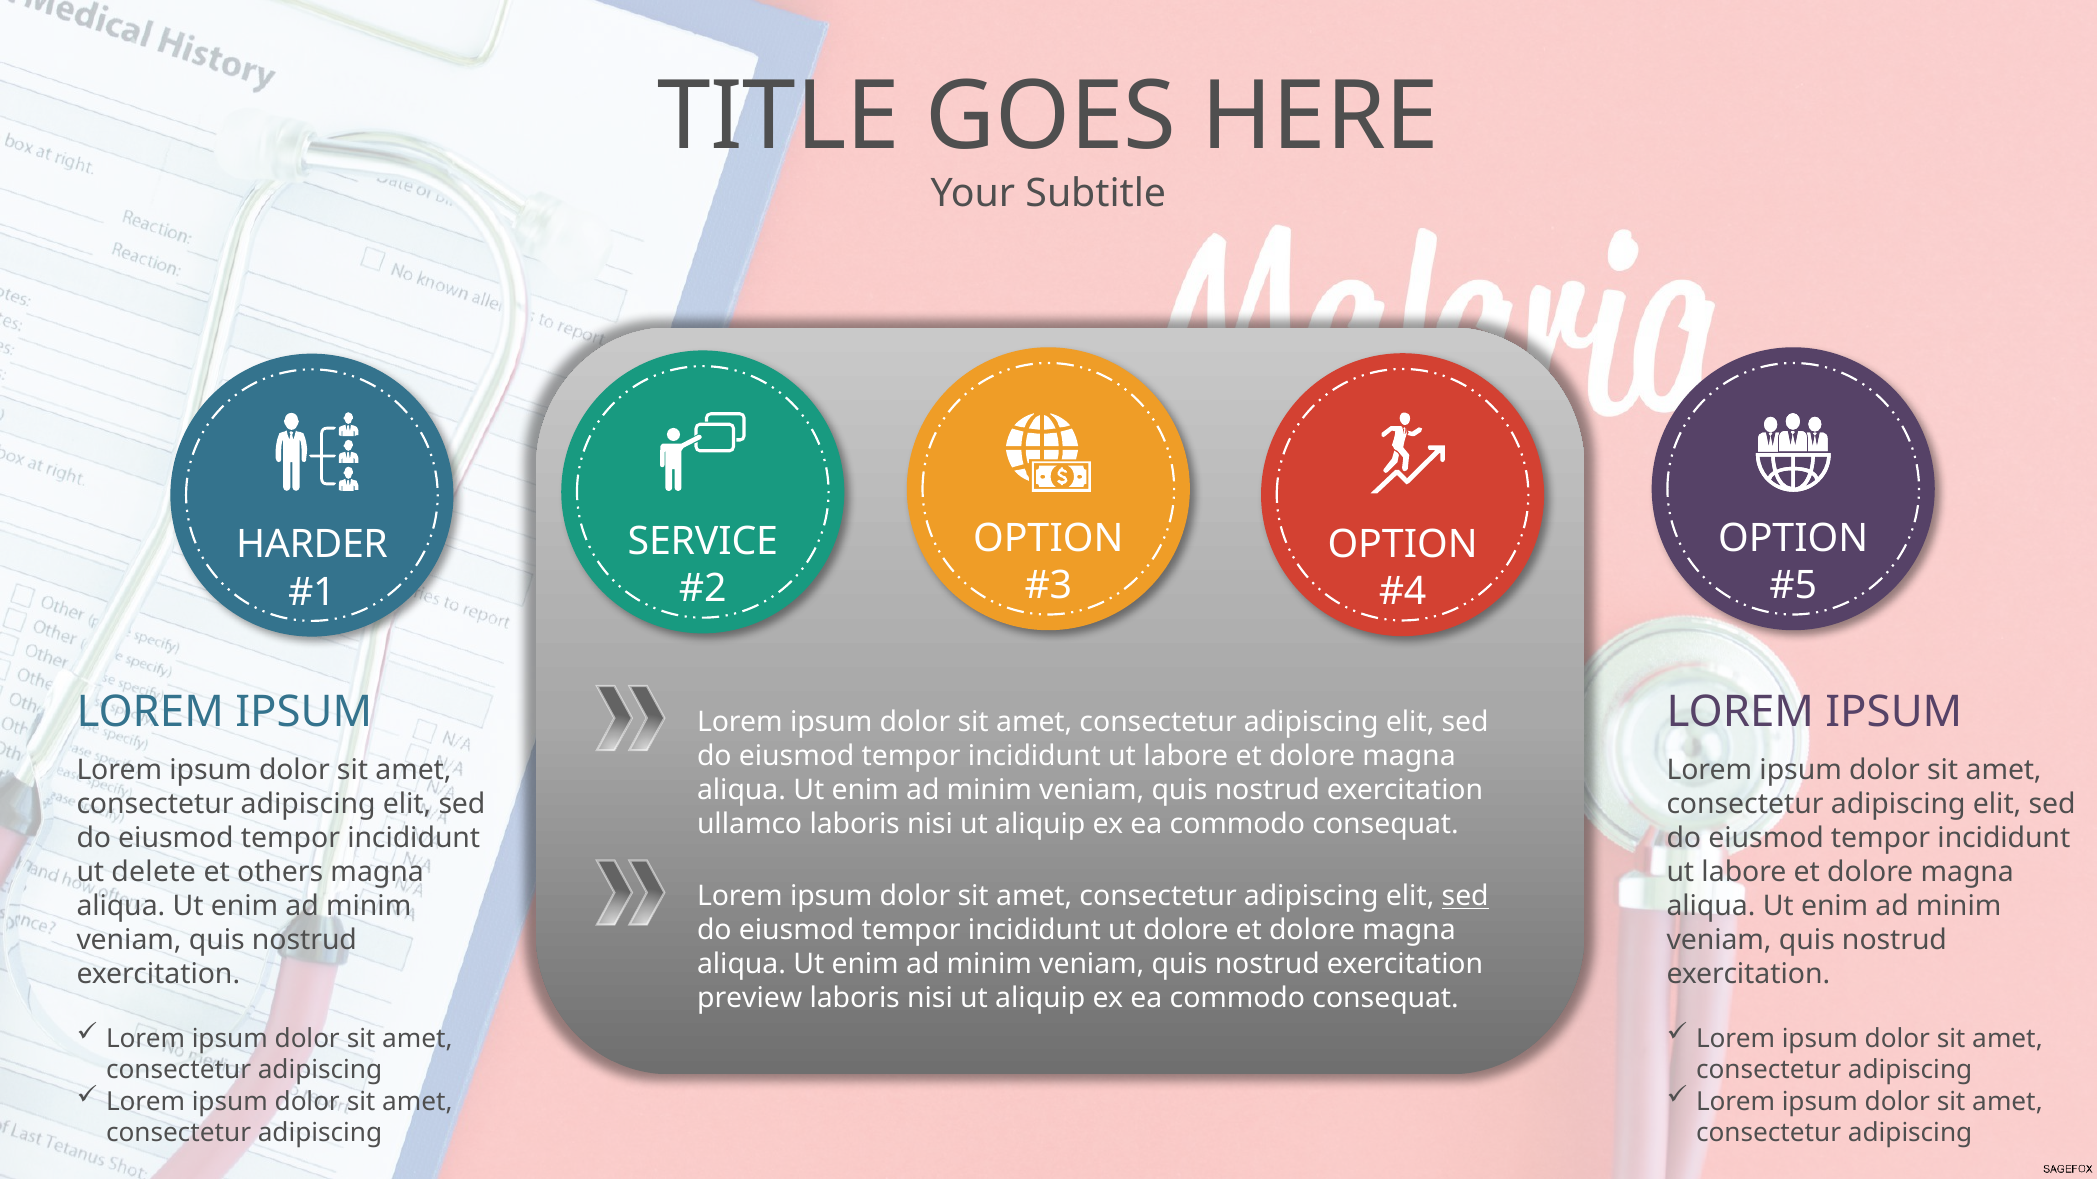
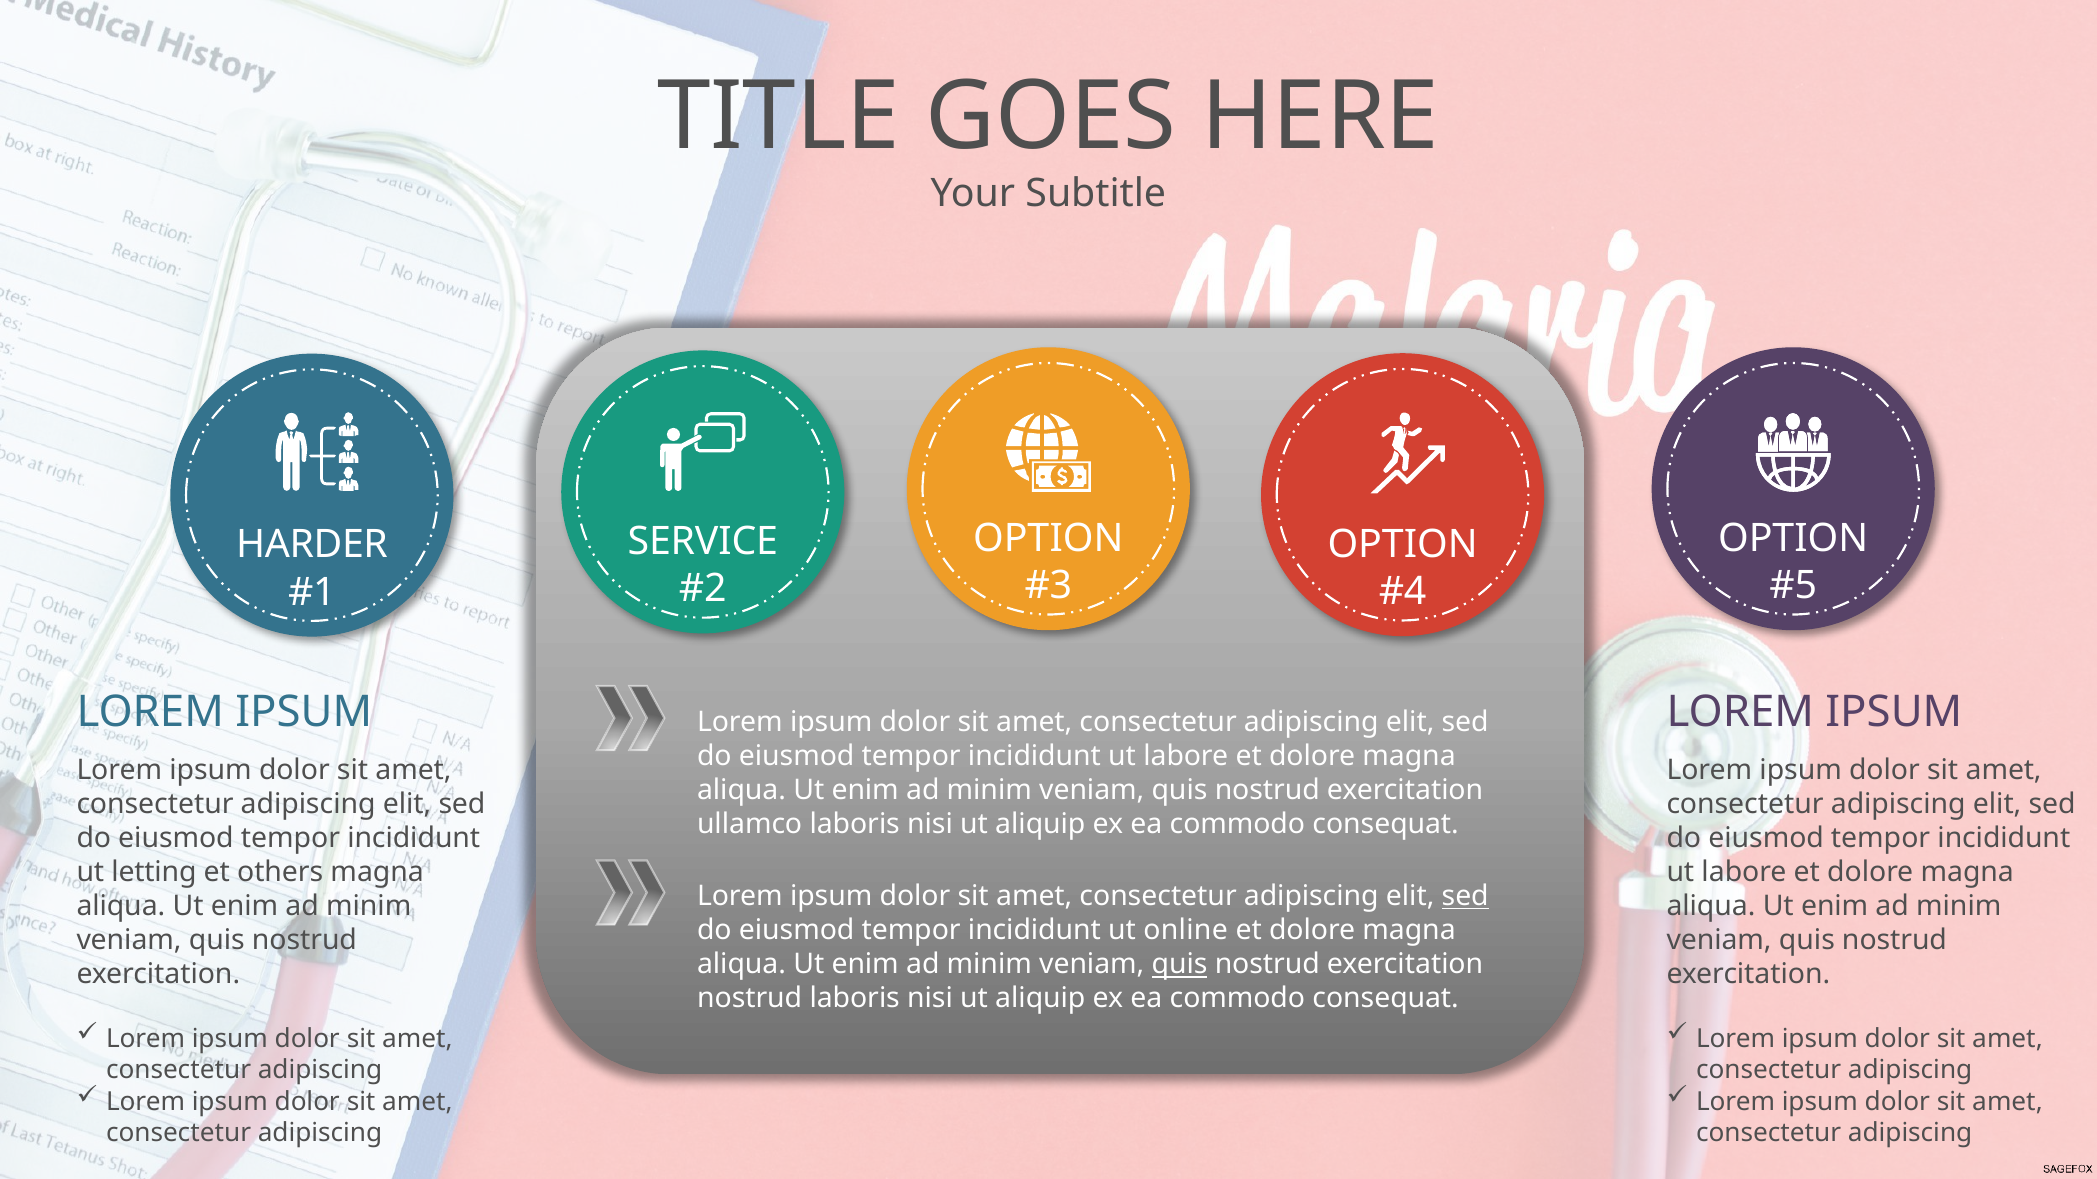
delete: delete -> letting (154, 873)
ut dolore: dolore -> online (1186, 931)
quis underline: none -> present (1180, 965)
preview: preview -> nostrud (750, 999)
